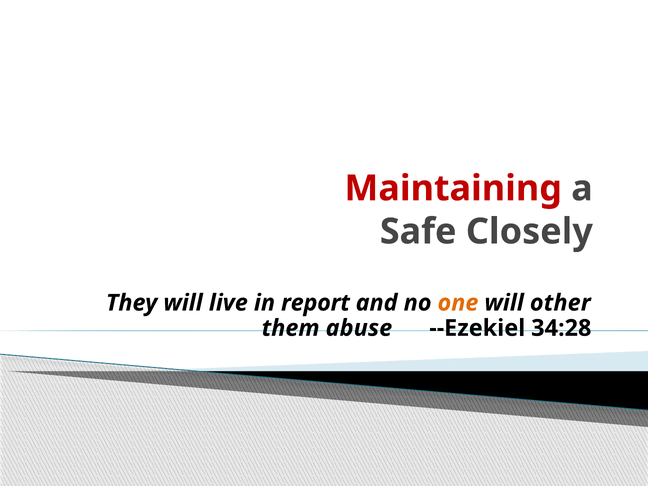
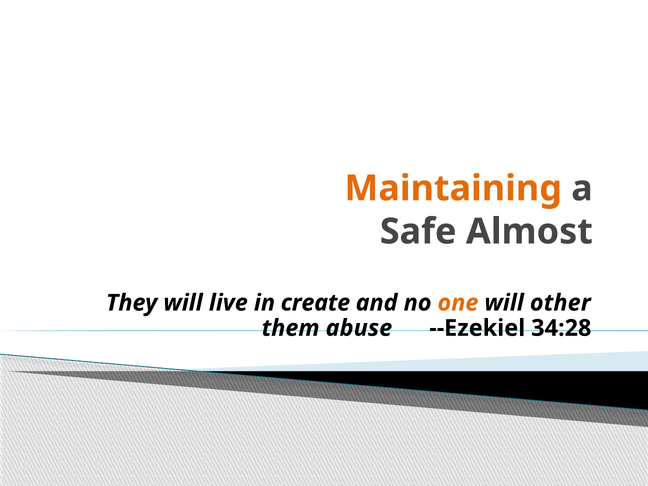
Maintaining colour: red -> orange (453, 188)
Closely: Closely -> Almost (529, 232)
report: report -> create (315, 303)
